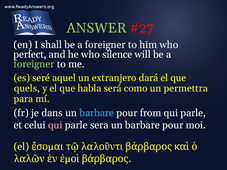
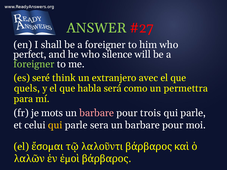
aquel: aquel -> think (64, 78)
dará: dará -> avec (148, 78)
dans: dans -> mots (52, 113)
barbare colour: light blue -> pink (97, 113)
from: from -> trois (151, 113)
qui colour: pink -> yellow (55, 125)
